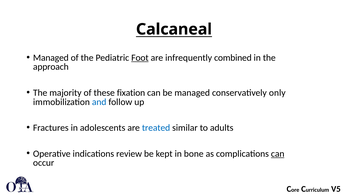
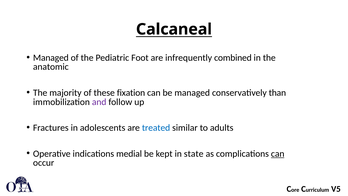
Foot underline: present -> none (140, 58)
approach: approach -> anatomic (51, 67)
only: only -> than (277, 93)
and colour: blue -> purple (99, 102)
review: review -> medial (129, 153)
bone: bone -> state (194, 153)
